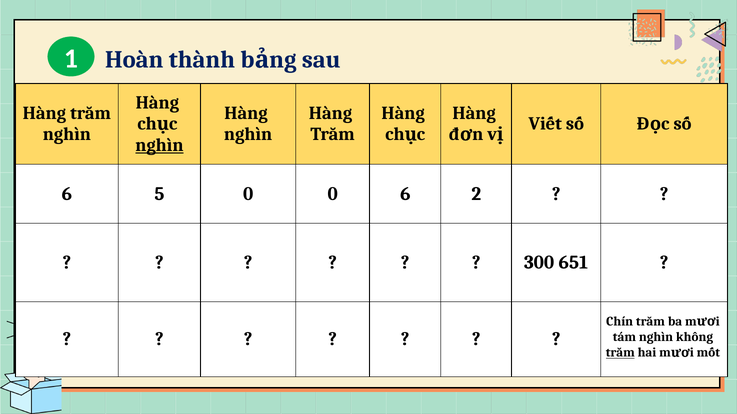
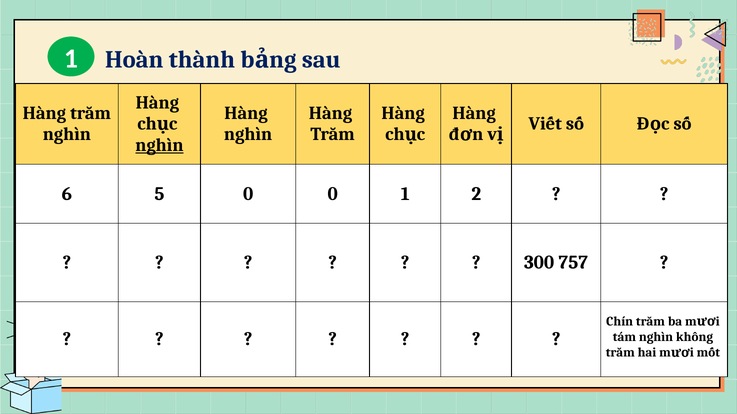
0 6: 6 -> 1 (405, 194)
651: 651 -> 757 (573, 263)
trăm underline: present -> none (620, 353)
